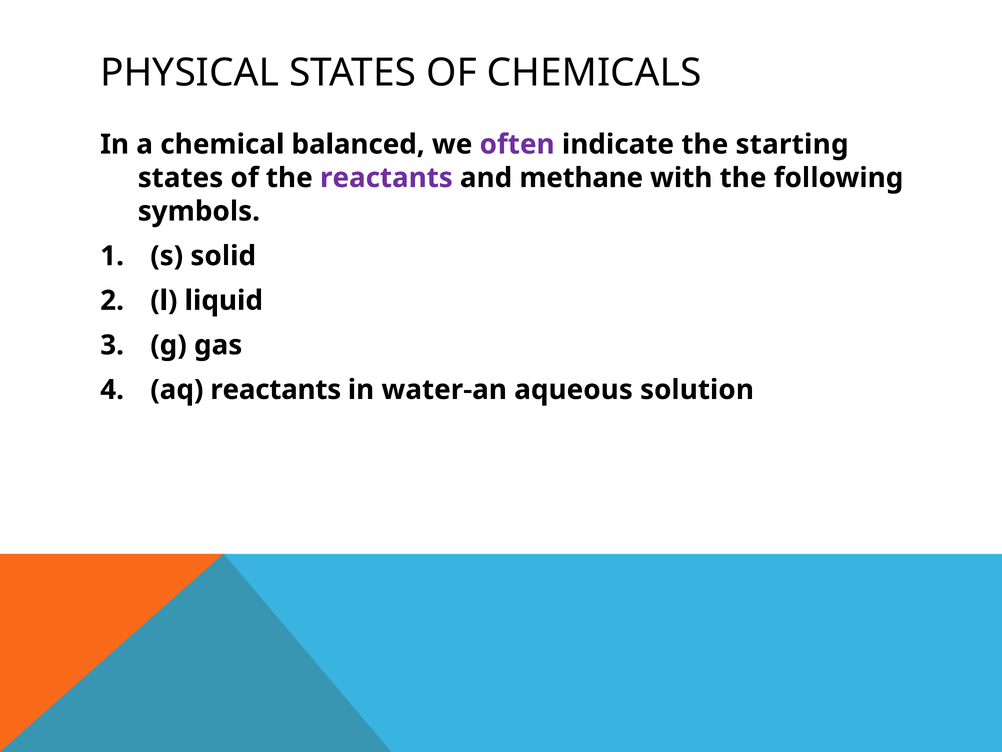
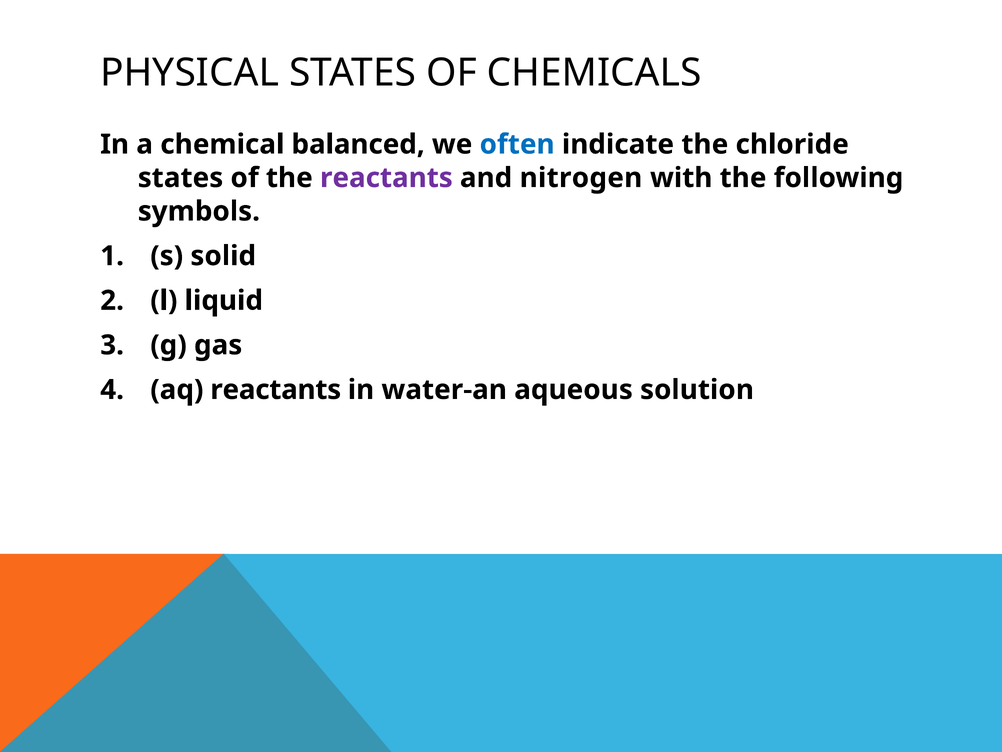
often colour: purple -> blue (517, 144)
starting: starting -> chloride (792, 144)
methane: methane -> nitrogen (581, 178)
